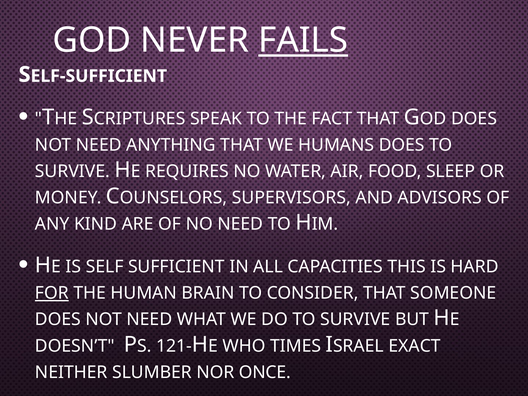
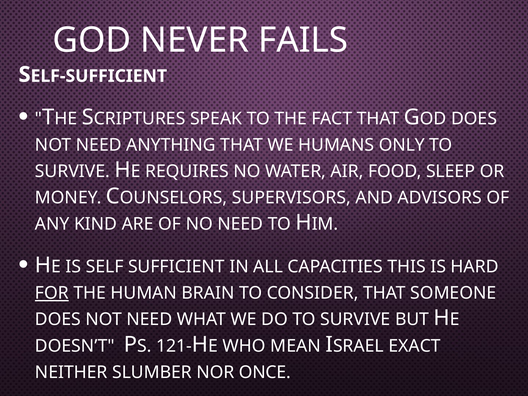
FAILS underline: present -> none (303, 40)
HUMANS DOES: DOES -> ONLY (402, 145)
TIMES: TIMES -> MEAN (296, 346)
